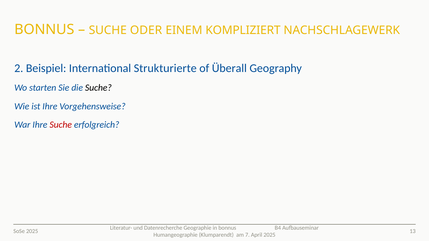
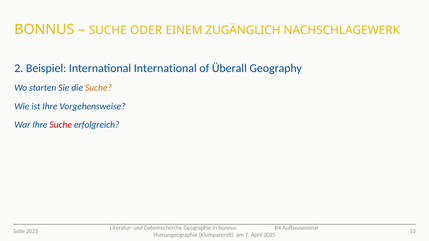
KOMPLIZIERT: KOMPLIZIERT -> ZUGÄNGLICH (243, 30)
International Strukturierte: Strukturierte -> International (165, 68)
Suche colour: black -> orange (98, 88)
